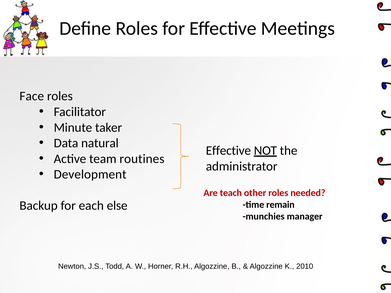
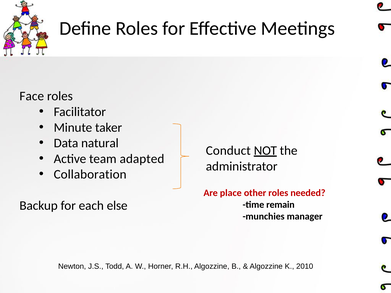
Effective: Effective -> Conduct (228, 151)
routines: routines -> adapted (142, 159)
Development: Development -> Collaboration (90, 174)
teach: teach -> place (231, 193)
